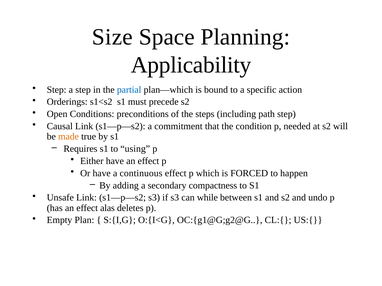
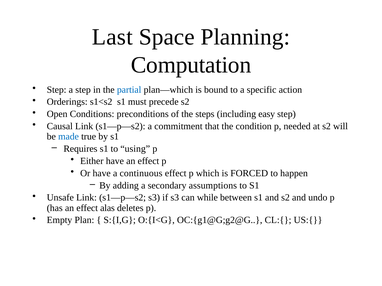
Size: Size -> Last (112, 37)
Applicability: Applicability -> Computation (191, 65)
path: path -> easy (267, 114)
made colour: orange -> blue (69, 137)
compactness: compactness -> assumptions (213, 186)
